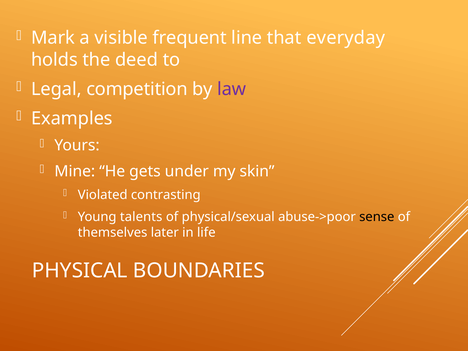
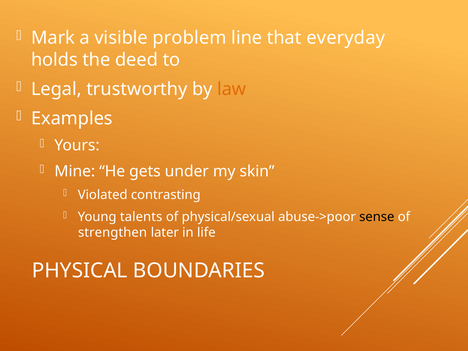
frequent: frequent -> problem (190, 38)
competition: competition -> trustworthy (137, 89)
law colour: purple -> orange (232, 89)
themselves: themselves -> strengthen (113, 232)
